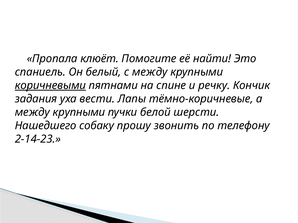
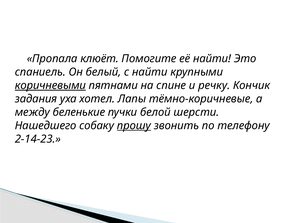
с между: между -> найти (150, 72)
вести: вести -> хотел (97, 99)
крупными: крупными -> беленькие (79, 112)
прошу underline: none -> present (134, 126)
